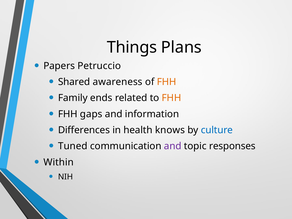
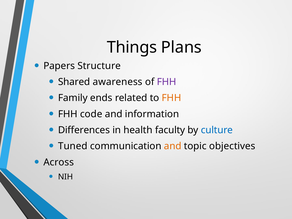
Petruccio: Petruccio -> Structure (99, 66)
FHH colour: orange -> purple (167, 82)
gaps: gaps -> code (91, 114)
knows: knows -> faculty (170, 130)
and colour: purple -> orange (173, 146)
responses: responses -> objectives (232, 146)
Within: Within -> Across (59, 162)
